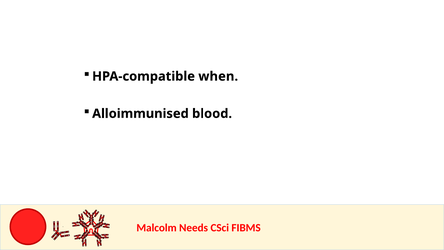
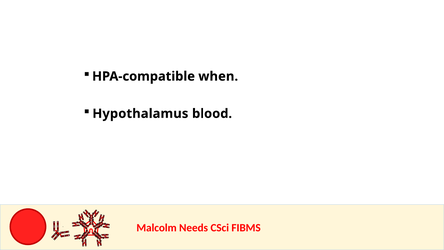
Alloimmunised: Alloimmunised -> Hypothalamus (140, 114)
